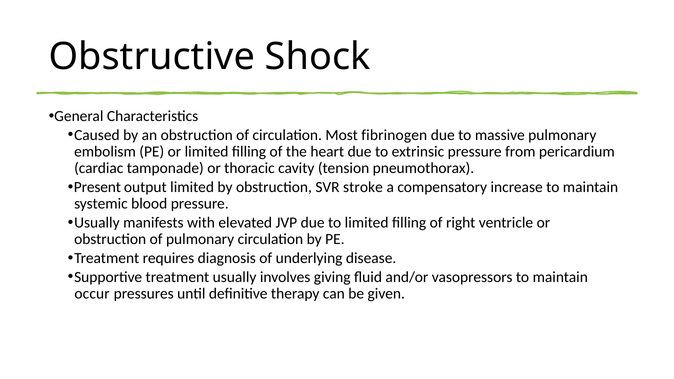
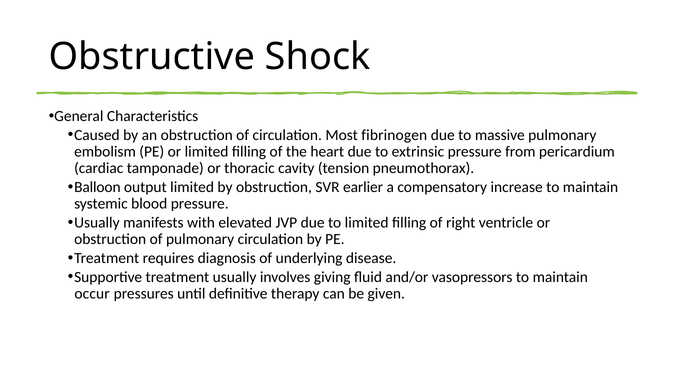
Present: Present -> Balloon (97, 187)
stroke: stroke -> earlier (363, 187)
